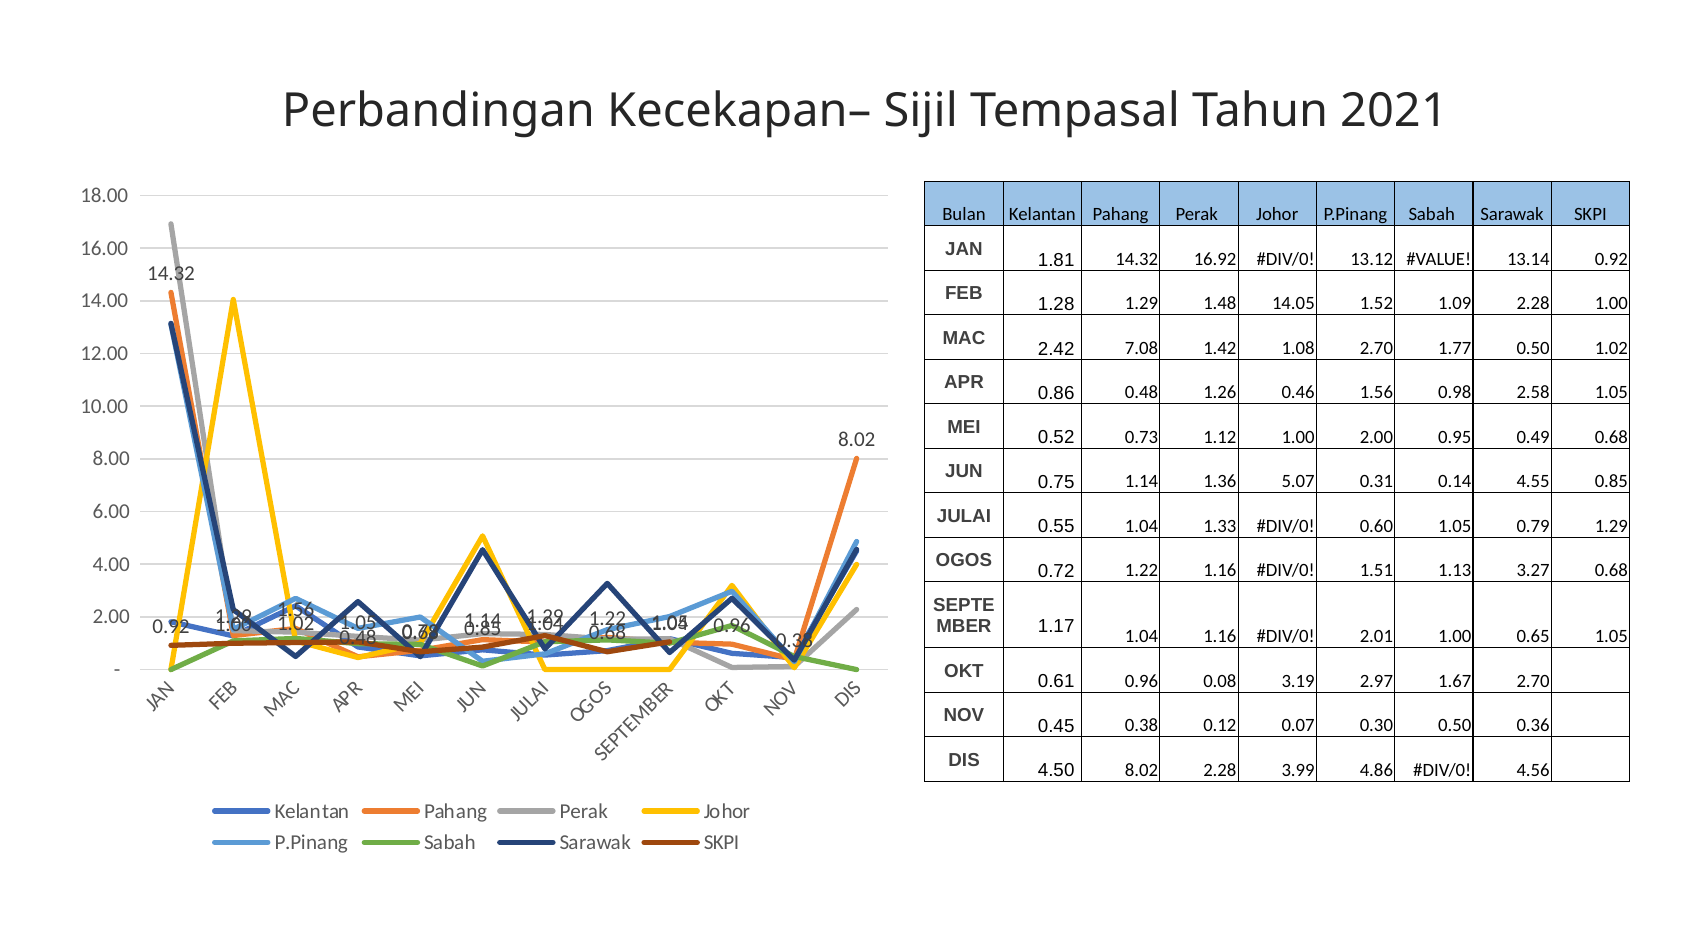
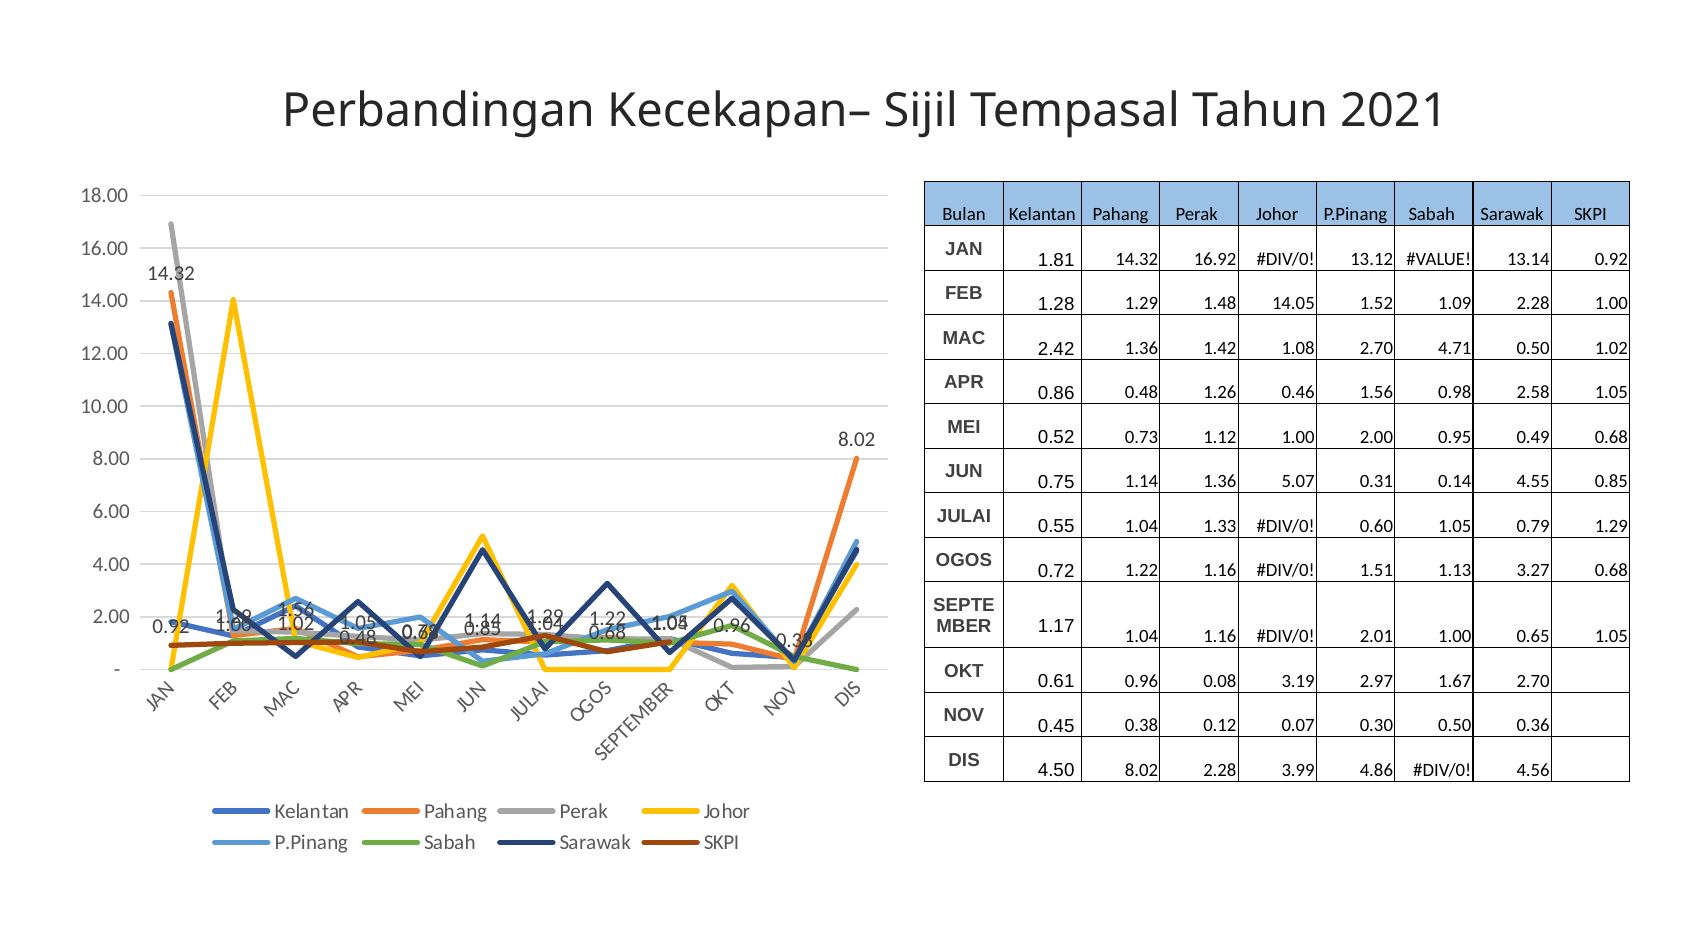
2.42 7.08: 7.08 -> 1.36 (1142, 348)
1.77: 1.77 -> 4.71 (1455, 348)
